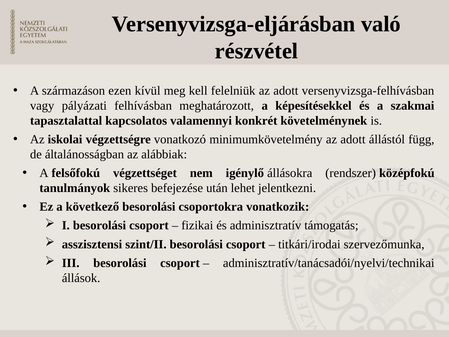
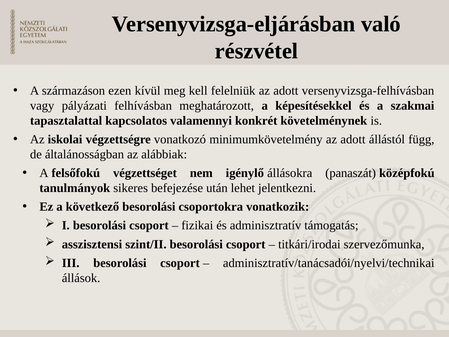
rendszer: rendszer -> panaszát (351, 173)
